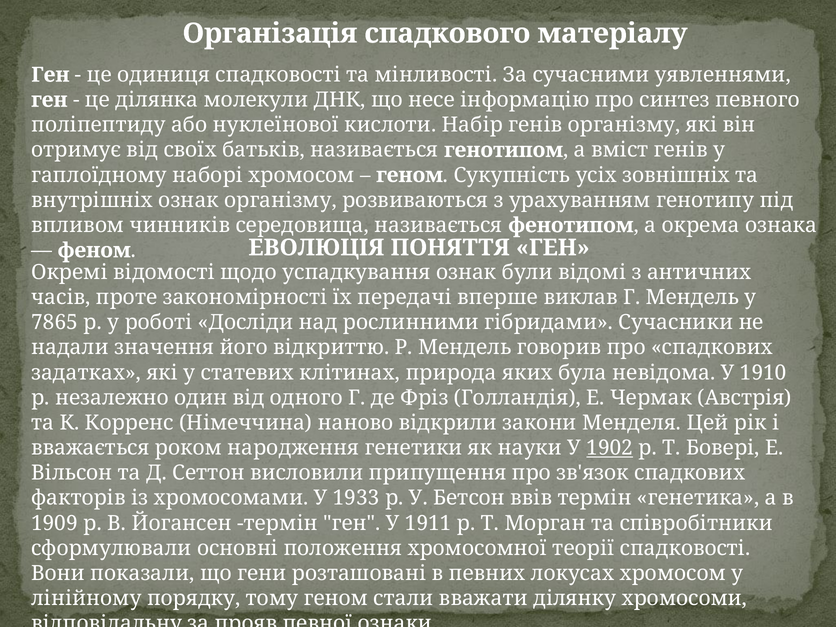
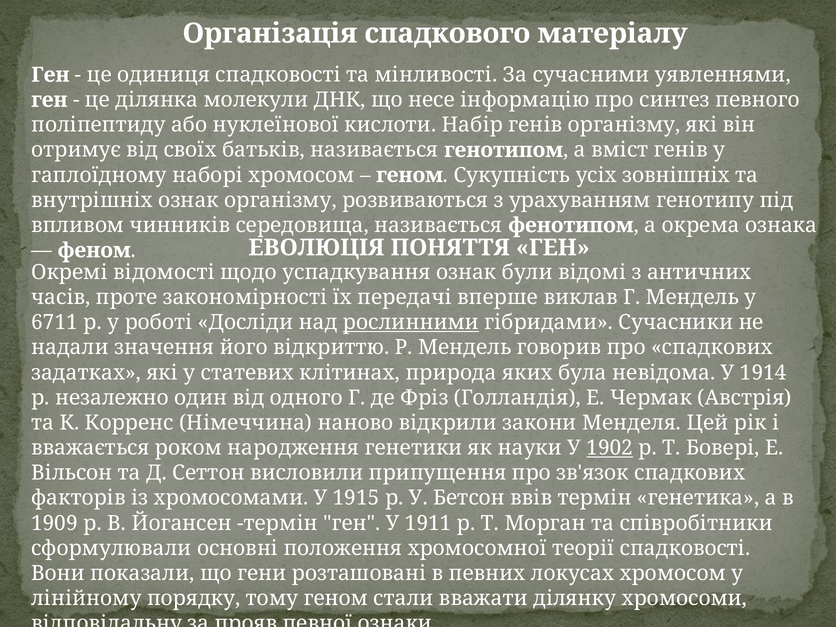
7865: 7865 -> 6711 (55, 322)
рослинними underline: none -> present (411, 322)
1910: 1910 -> 1914 (763, 373)
1933: 1933 -> 1915 (356, 498)
